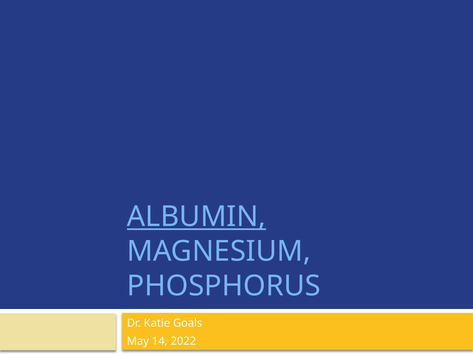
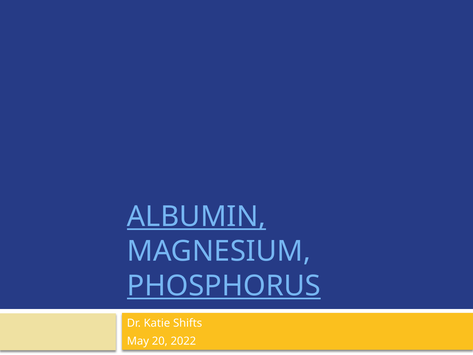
PHOSPHORUS underline: none -> present (224, 286)
Goals: Goals -> Shifts (188, 323)
14: 14 -> 20 (160, 341)
